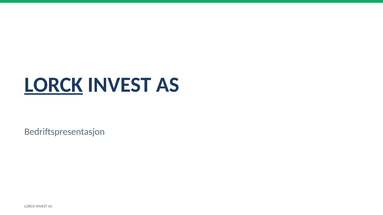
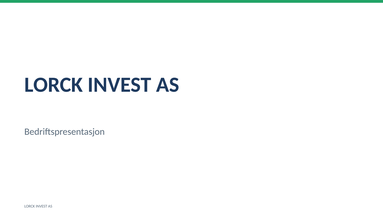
LORCK underline: present -> none (54, 85)
